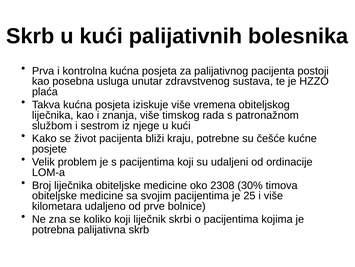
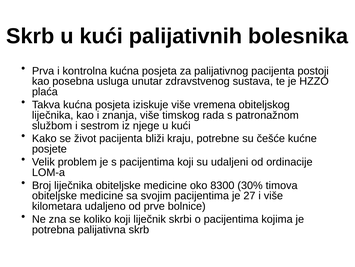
2308: 2308 -> 8300 (222, 185)
25: 25 -> 27 (249, 195)
